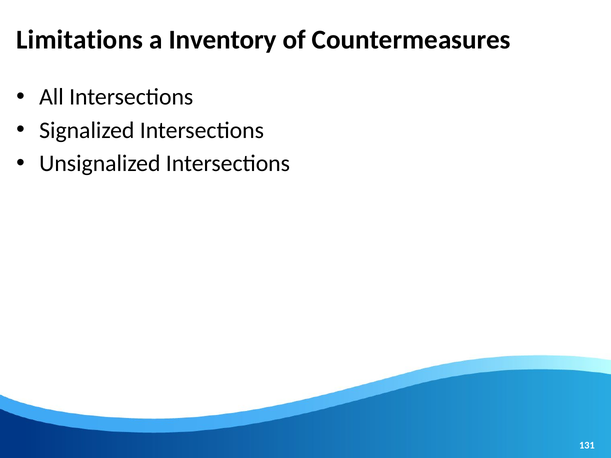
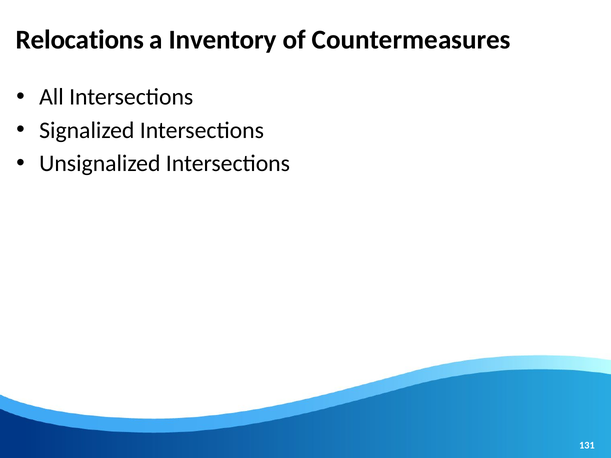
Limitations: Limitations -> Relocations (80, 40)
